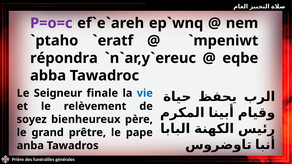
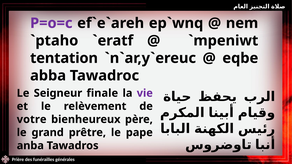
répondra: répondra -> tentation (64, 58)
vie colour: blue -> purple (145, 93)
soyez: soyez -> votre (32, 120)
